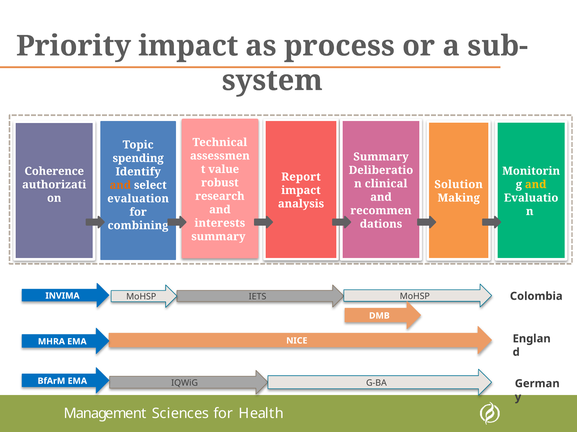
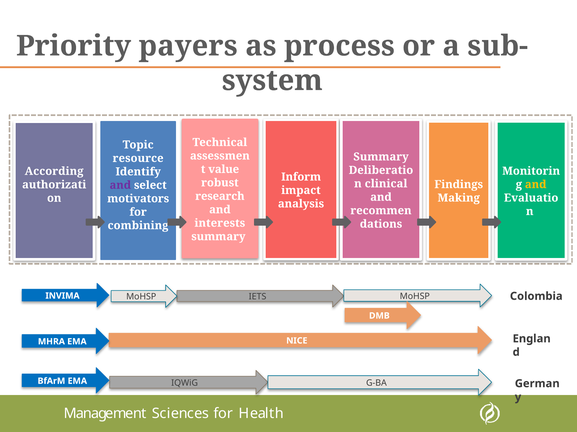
Priority impact: impact -> payers (188, 46)
spending: spending -> resource (138, 159)
Coherence: Coherence -> According (54, 172)
Report: Report -> Inform (301, 177)
Solution: Solution -> Findings (459, 185)
and colour: orange -> purple (120, 185)
evaluation: evaluation -> motivators (138, 199)
